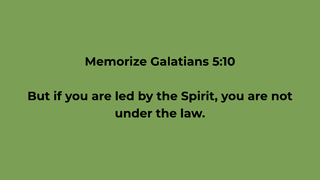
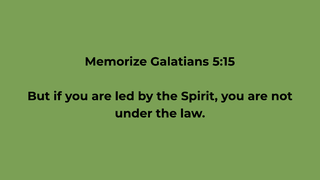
5:10: 5:10 -> 5:15 (224, 62)
